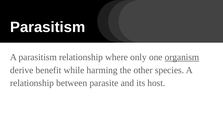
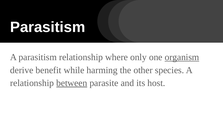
between underline: none -> present (72, 83)
